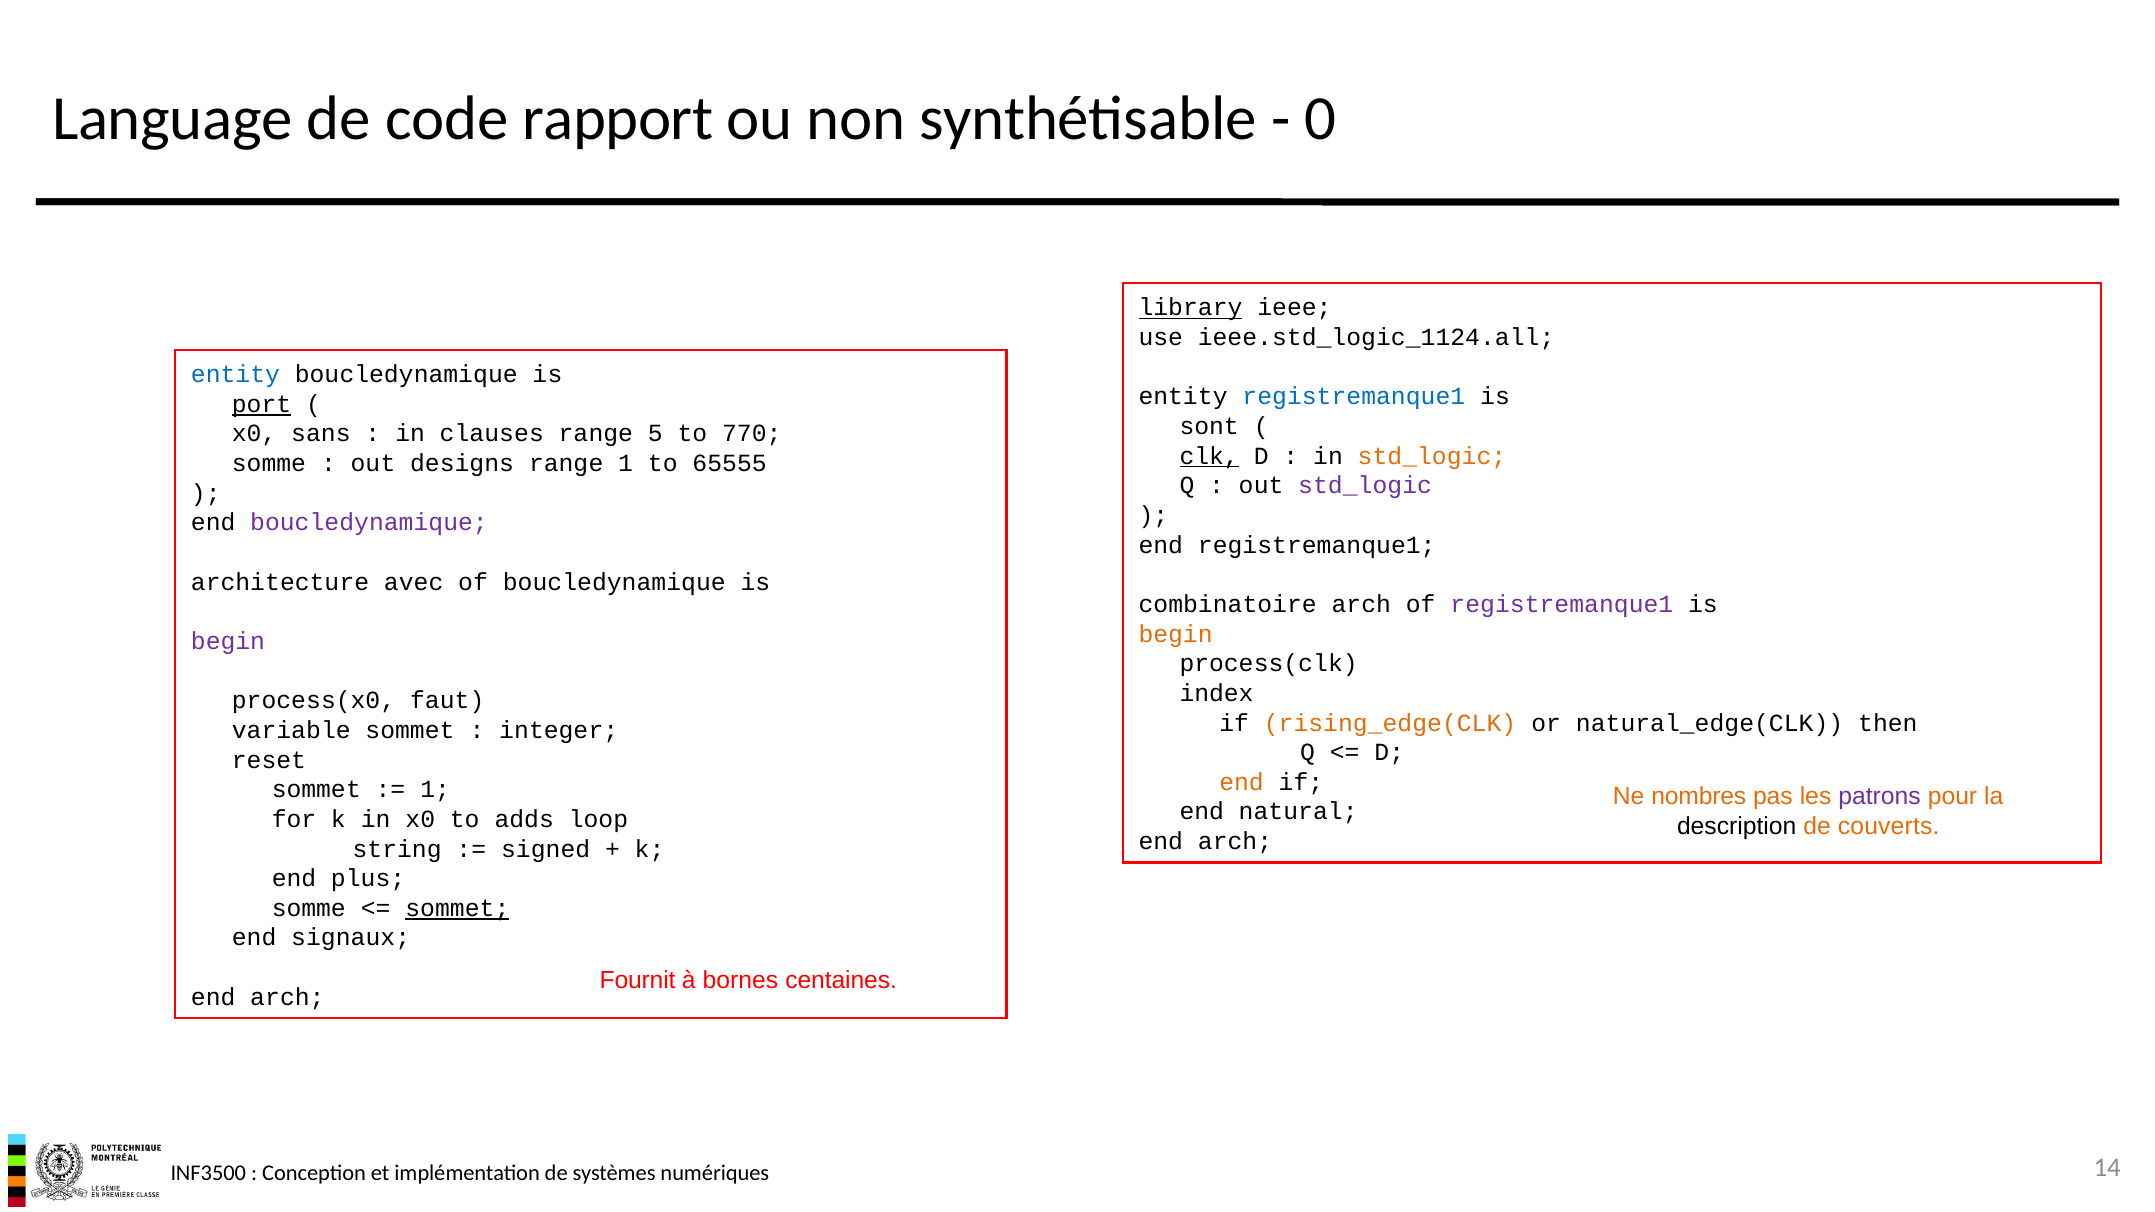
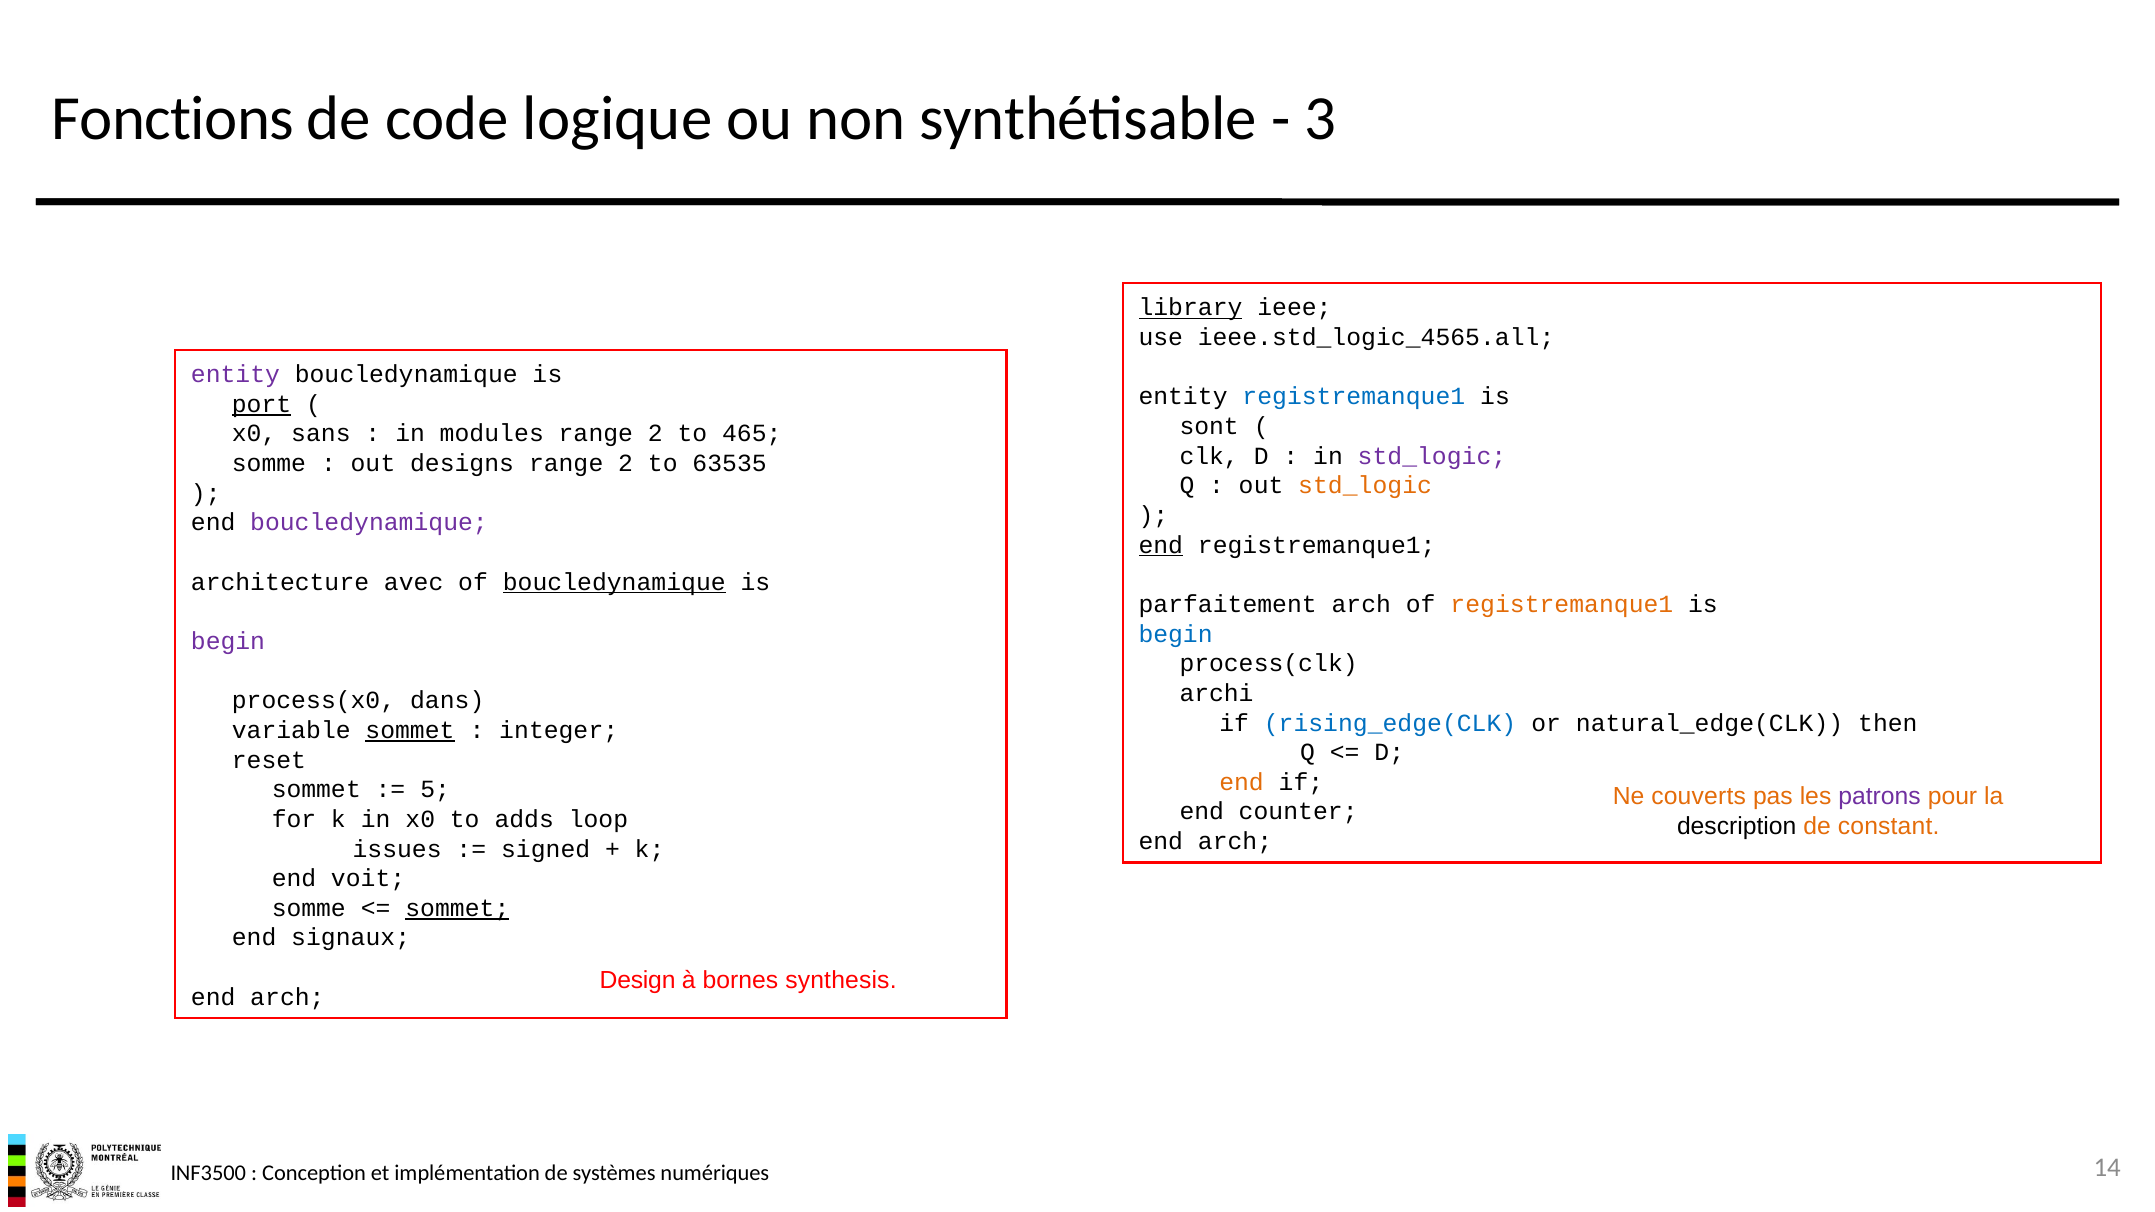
Language: Language -> Fonctions (173, 119)
rapport: rapport -> logique (617, 119)
0: 0 -> 3 (1321, 119)
ieee.std_logic_1124.all: ieee.std_logic_1124.all -> ieee.std_logic_4565.all (1376, 337)
entity colour: blue -> purple (235, 375)
clauses: clauses -> modules (492, 434)
5: 5 -> 2 (655, 434)
770: 770 -> 465 (752, 434)
clk underline: present -> none (1209, 456)
std_logic colour: orange -> purple (1432, 456)
1: 1 -> 2 (626, 464)
65555: 65555 -> 63535 (730, 464)
std_logic colour: purple -> orange (1365, 486)
end underline: none -> present (1161, 545)
boucledynamique underline: none -> present (614, 582)
combinatoire: combinatoire -> parfaitement (1228, 604)
registremanque1 colour: purple -> orange (1562, 604)
begin colour: orange -> blue (1176, 634)
index: index -> archi (1217, 693)
faut: faut -> dans (447, 701)
rising_edge(CLK colour: orange -> blue (1390, 723)
sommet underline: none -> present (410, 730)
1: 1 -> 5 (435, 790)
nombres: nombres -> couverts (1699, 797)
natural: natural -> counter (1298, 812)
couverts: couverts -> constant (1889, 826)
string: string -> issues (397, 849)
plus: plus -> voit (368, 879)
Fournit: Fournit -> Design (638, 981)
centaines: centaines -> synthesis (841, 981)
